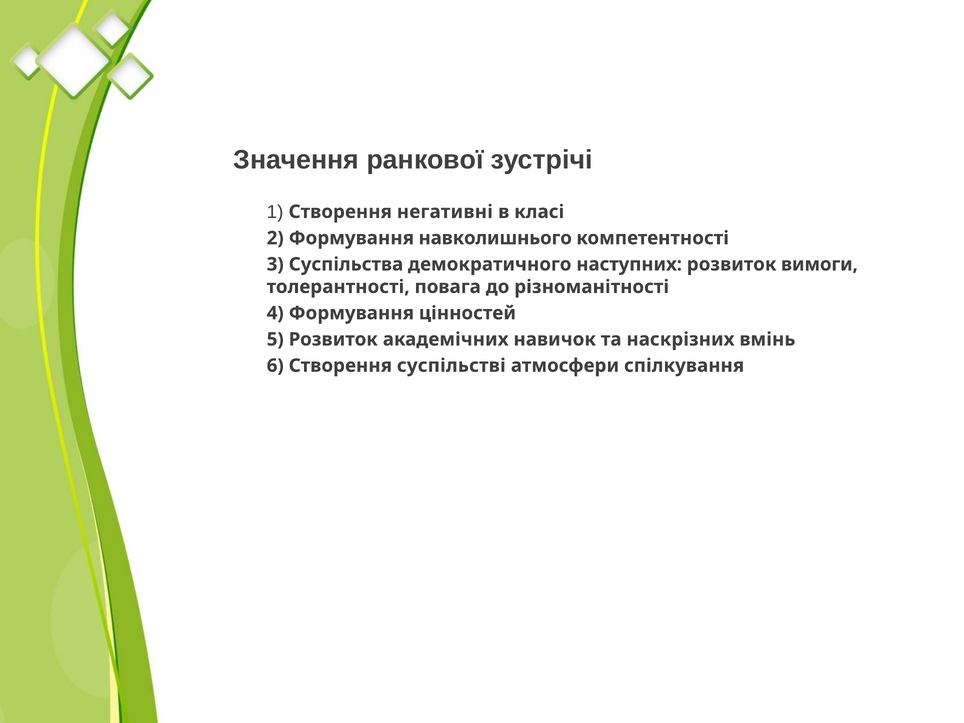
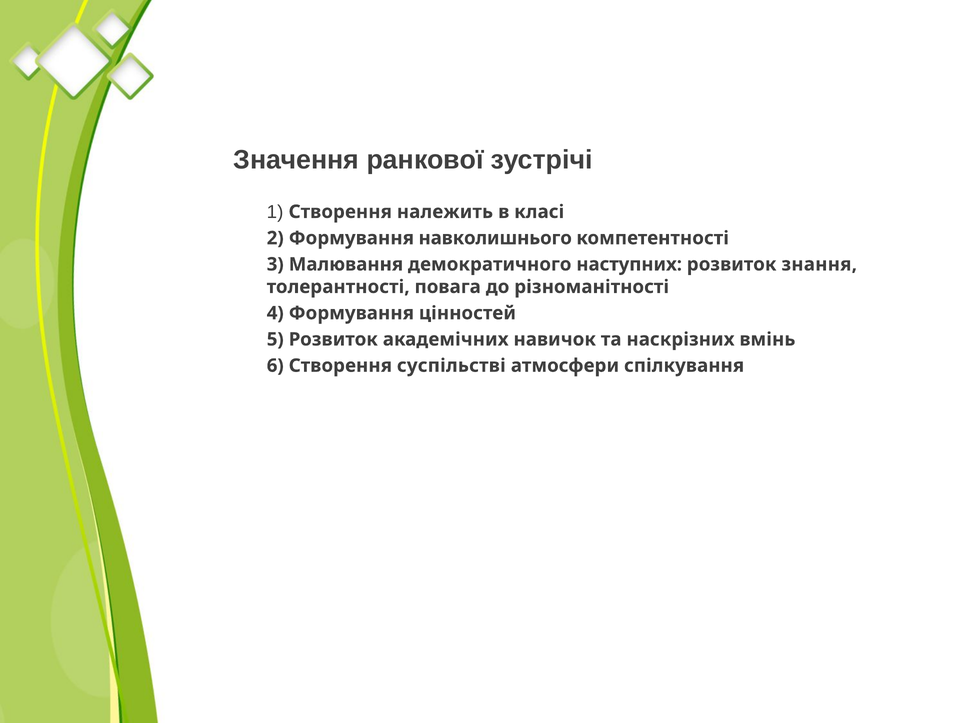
негативні: негативні -> належить (445, 212)
Суспільства: Суспільства -> Малювання (346, 264)
вимоги: вимоги -> знання (819, 264)
